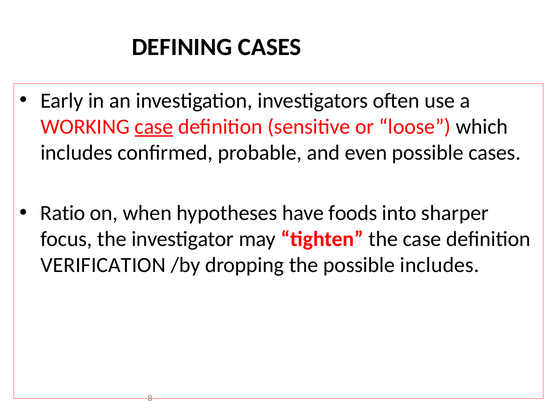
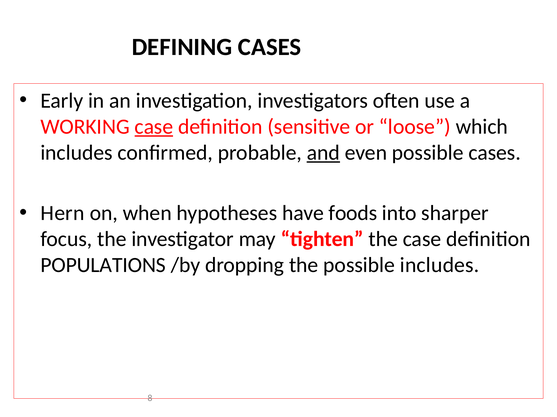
and underline: none -> present (323, 153)
Ratio: Ratio -> Hern (63, 214)
VERIFICATION: VERIFICATION -> POPULATIONS (103, 266)
